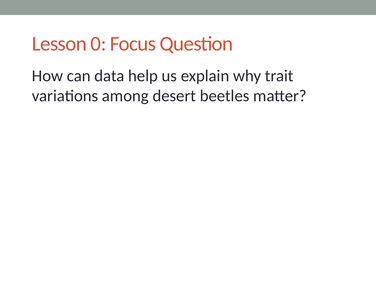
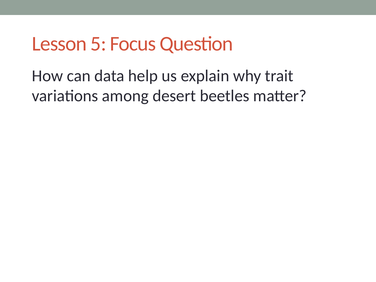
0: 0 -> 5 (98, 44)
